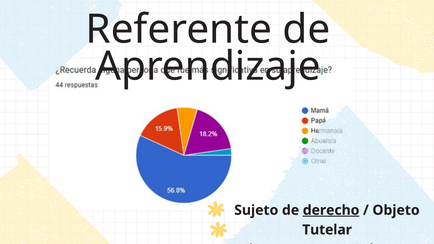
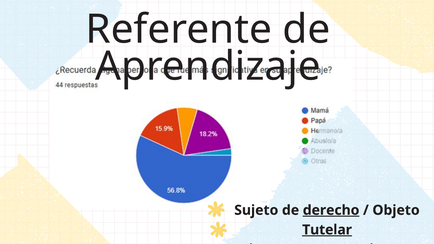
Tutelar underline: none -> present (327, 230)
